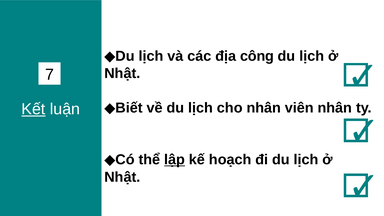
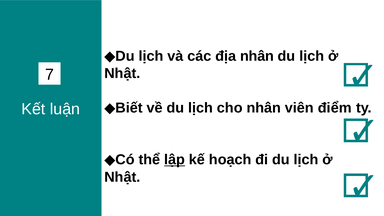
địa công: công -> nhân (257, 56)
viên nhân: nhân -> điểm (335, 108)
Kết underline: present -> none (33, 109)
